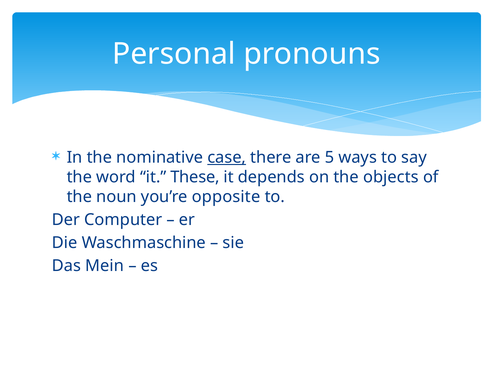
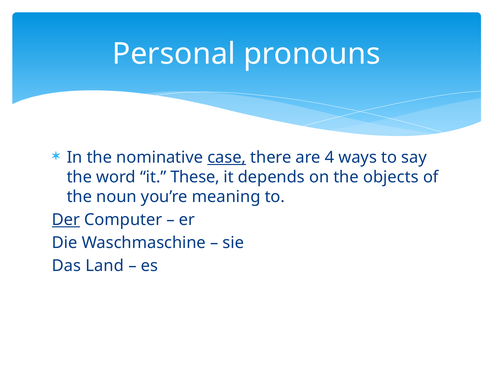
5: 5 -> 4 (330, 158)
opposite: opposite -> meaning (226, 197)
Der underline: none -> present (66, 220)
Mein: Mein -> Land (105, 266)
